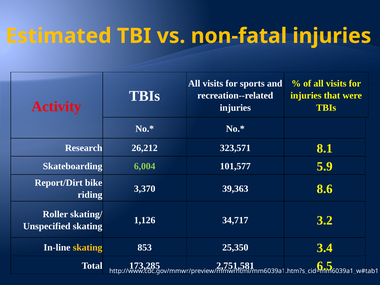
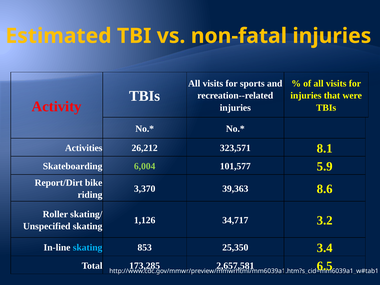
Research: Research -> Activities (84, 148)
skating colour: yellow -> light blue (88, 248)
2,751,581: 2,751,581 -> 2,657,581 (235, 266)
